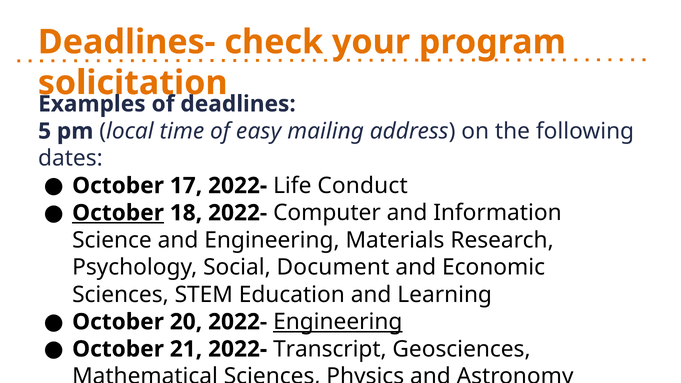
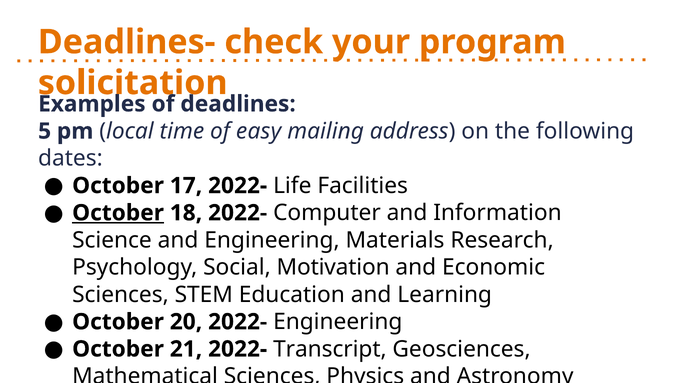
Conduct: Conduct -> Facilities (363, 186)
Document: Document -> Motivation (333, 267)
Engineering underline: present -> none (338, 322)
